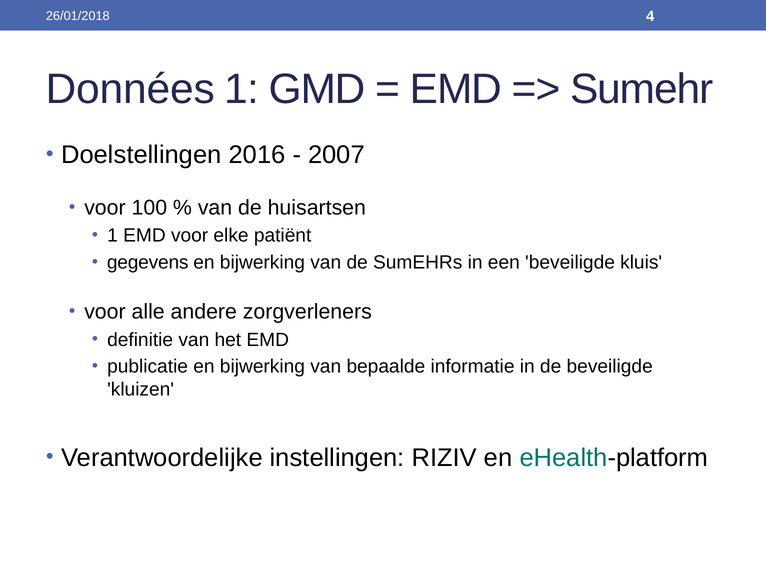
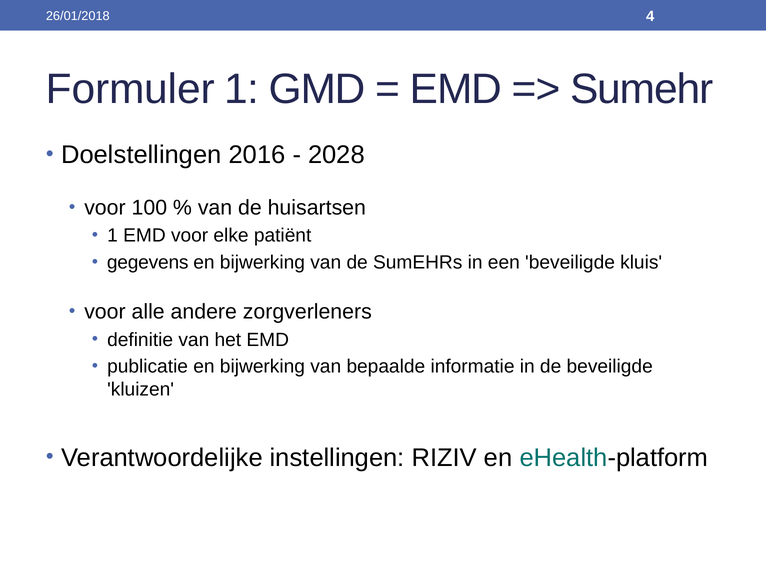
Données: Données -> Formuler (130, 89)
2007: 2007 -> 2028 (336, 155)
